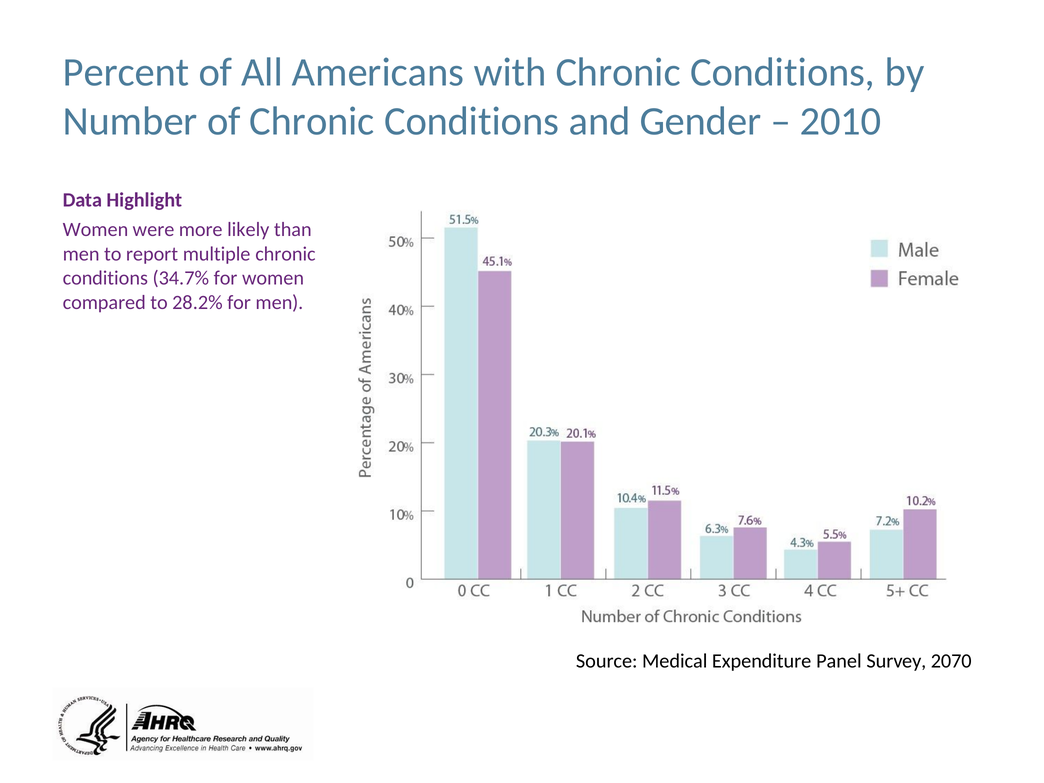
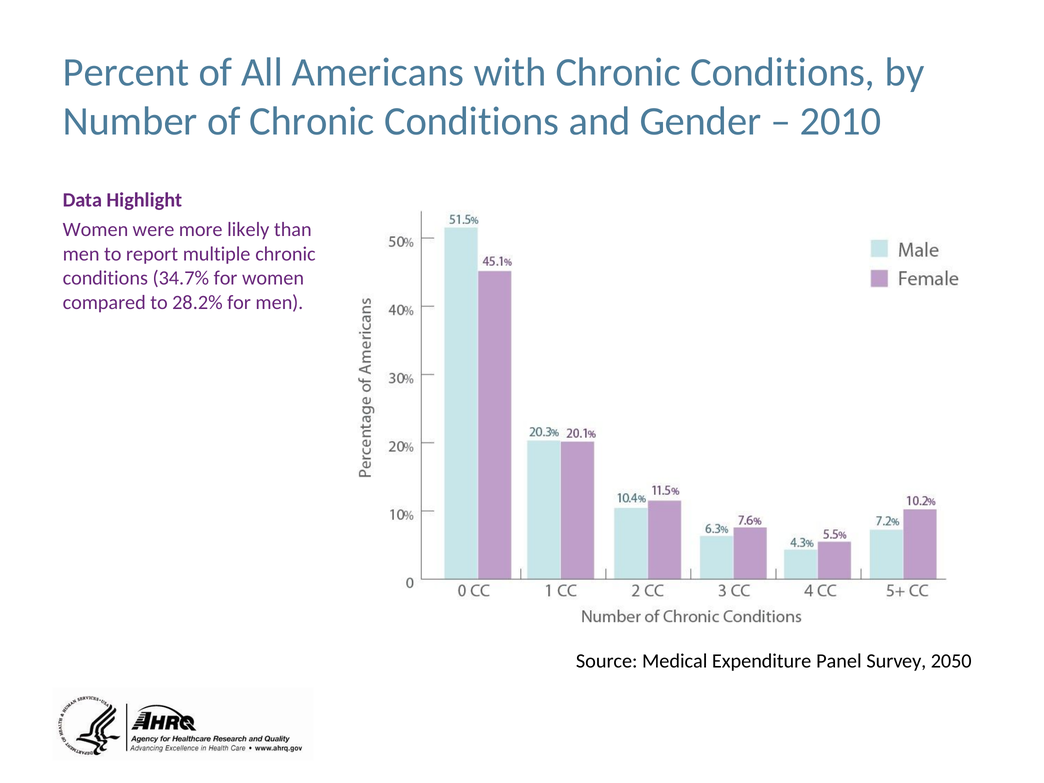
2070: 2070 -> 2050 (951, 661)
